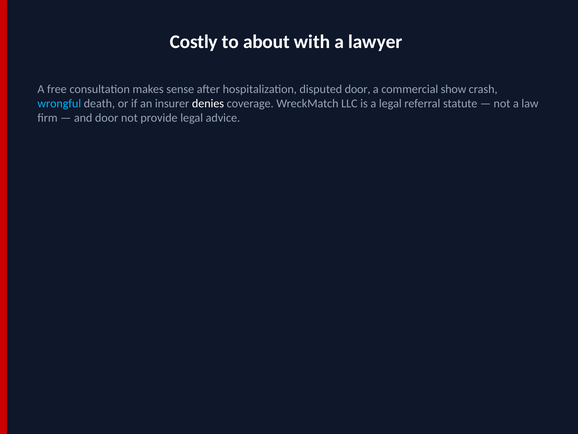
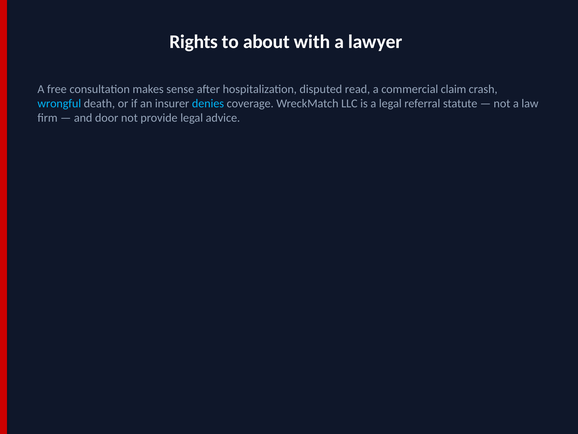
Costly: Costly -> Rights (194, 42)
disputed door: door -> read (358, 89)
show: show -> claim (454, 89)
denies colour: white -> light blue (208, 103)
